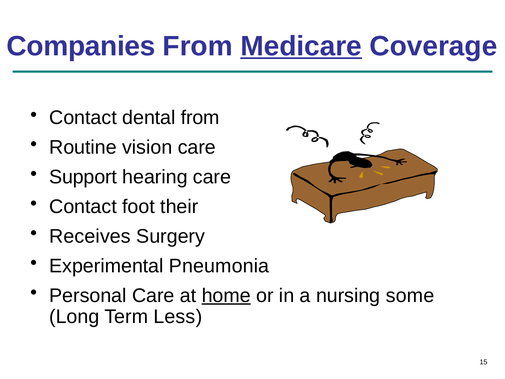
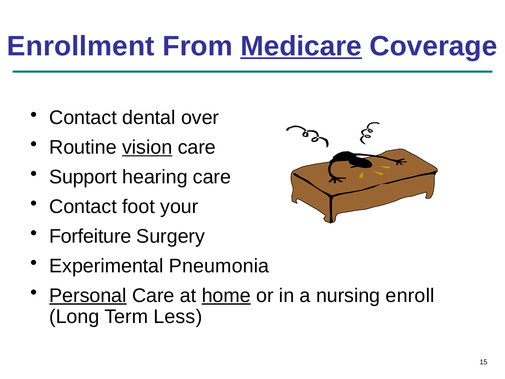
Companies: Companies -> Enrollment (81, 46)
dental from: from -> over (200, 118)
vision underline: none -> present (147, 147)
their: their -> your (179, 207)
Receives: Receives -> Forfeiture (90, 236)
Personal underline: none -> present (88, 295)
some: some -> enroll (410, 295)
